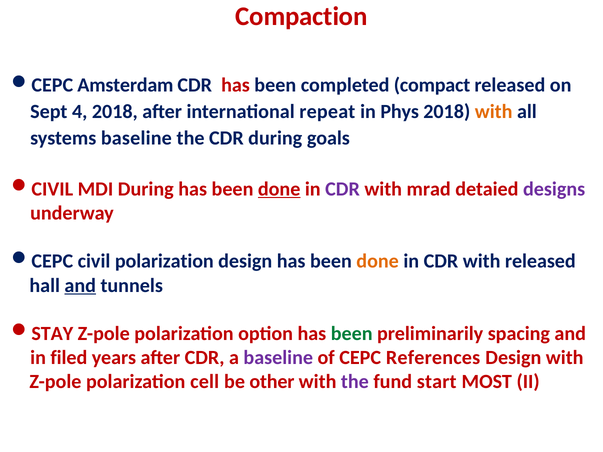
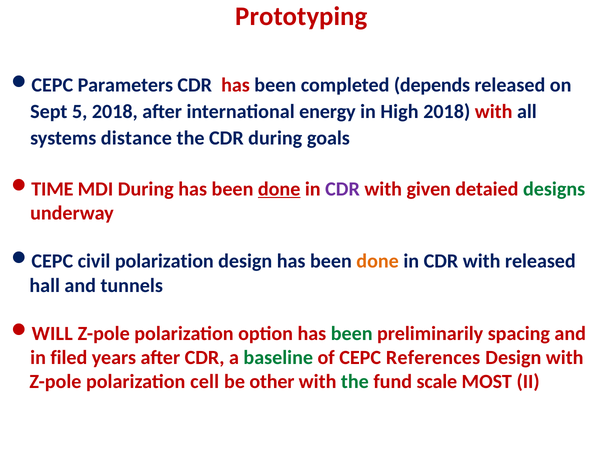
Compaction: Compaction -> Prototyping (301, 16)
Amsterdam: Amsterdam -> Parameters (125, 85)
compact: compact -> depends (432, 85)
4: 4 -> 5 (80, 112)
repeat: repeat -> energy (327, 112)
Phys: Phys -> High (400, 112)
with colour: orange -> red (494, 112)
systems baseline: baseline -> distance (136, 138)
CIVIL: CIVIL -> TIME (52, 189)
mrad: mrad -> given (429, 189)
designs colour: purple -> green (554, 189)
and underline: present -> none (80, 286)
STAY: STAY -> WILL (52, 334)
baseline colour: purple -> green (278, 358)
the colour: purple -> green (355, 382)
start: start -> scale (437, 382)
